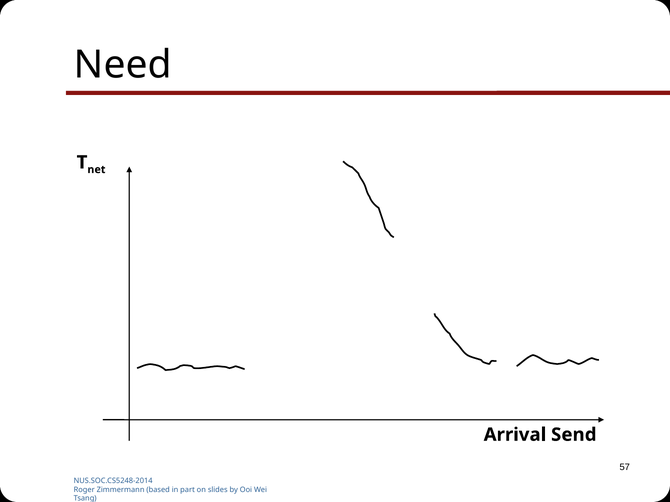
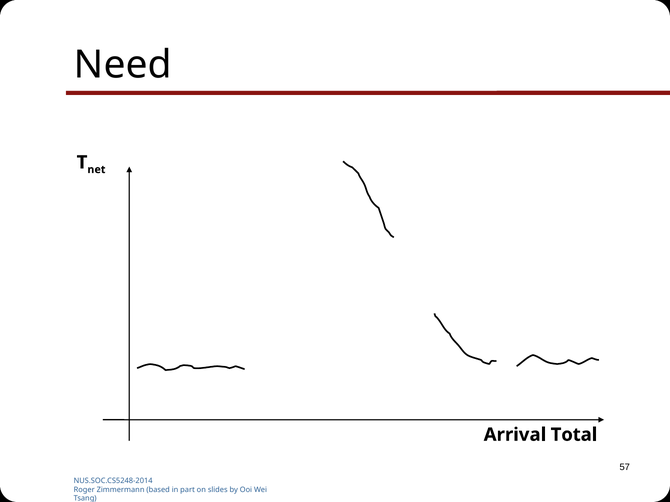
Send: Send -> Total (574, 435)
